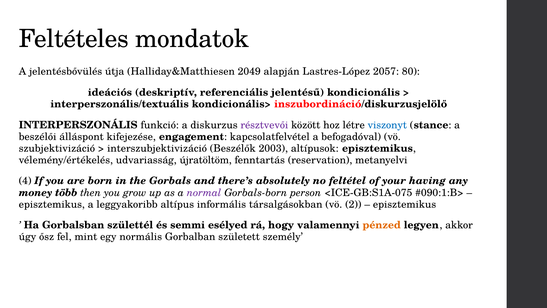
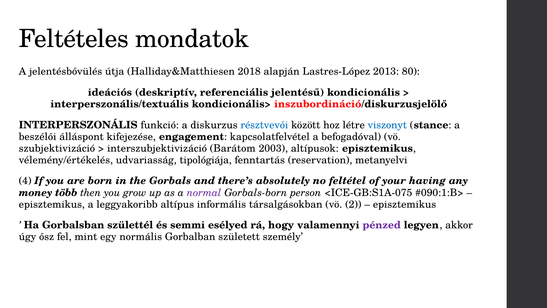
2049: 2049 -> 2018 (249, 72)
2057: 2057 -> 2013 (386, 72)
résztvevői colour: purple -> blue (264, 125)
Beszélők: Beszélők -> Barátom (233, 148)
újratöltöm: újratöltöm -> tipológiája (206, 160)
pénzed colour: orange -> purple (382, 225)
